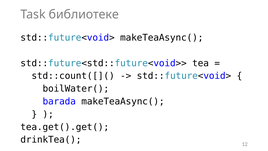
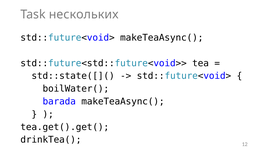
библиотеке: библиотеке -> нескольких (84, 14)
std::count([](: std::count([]( -> std::state([]( (73, 76)
